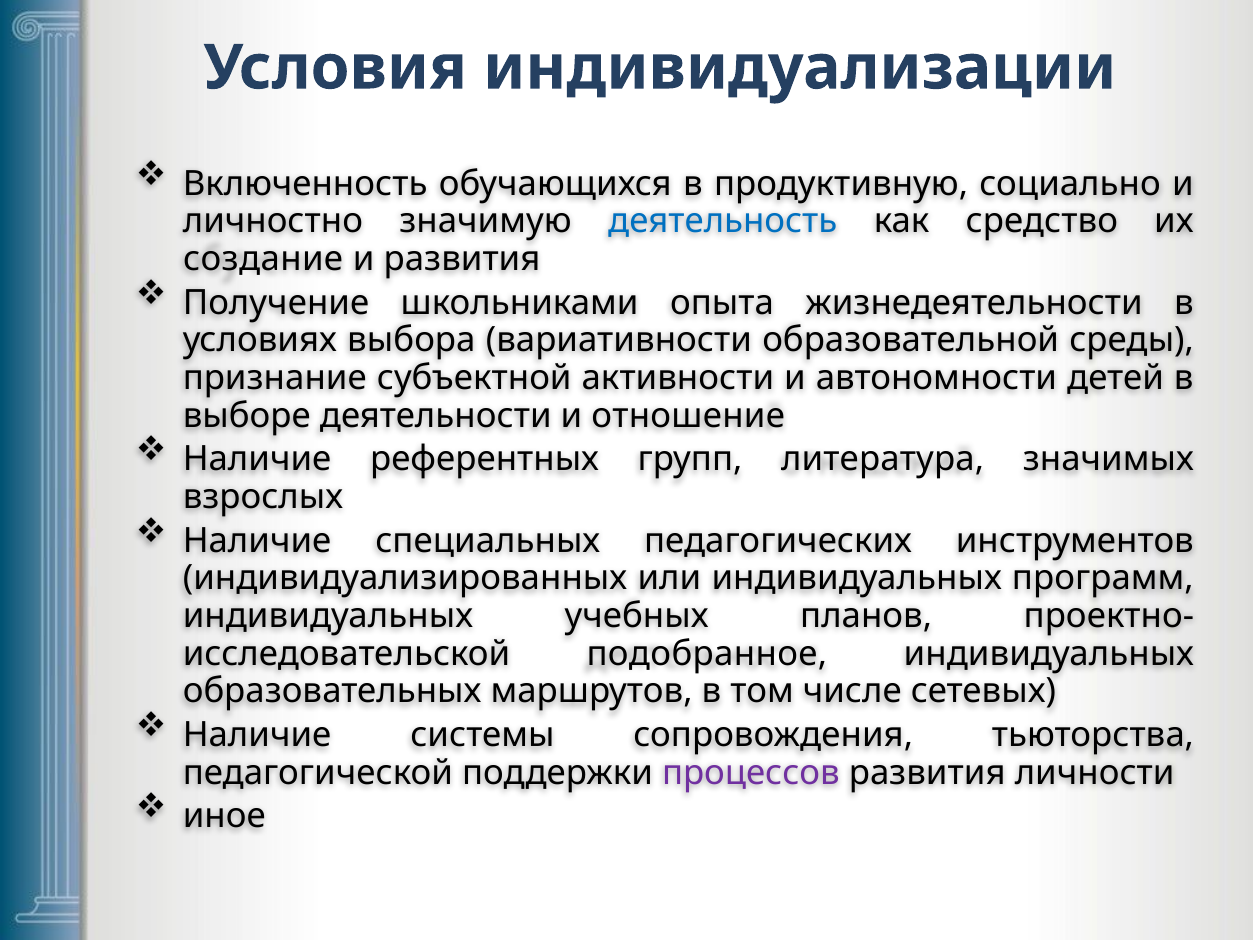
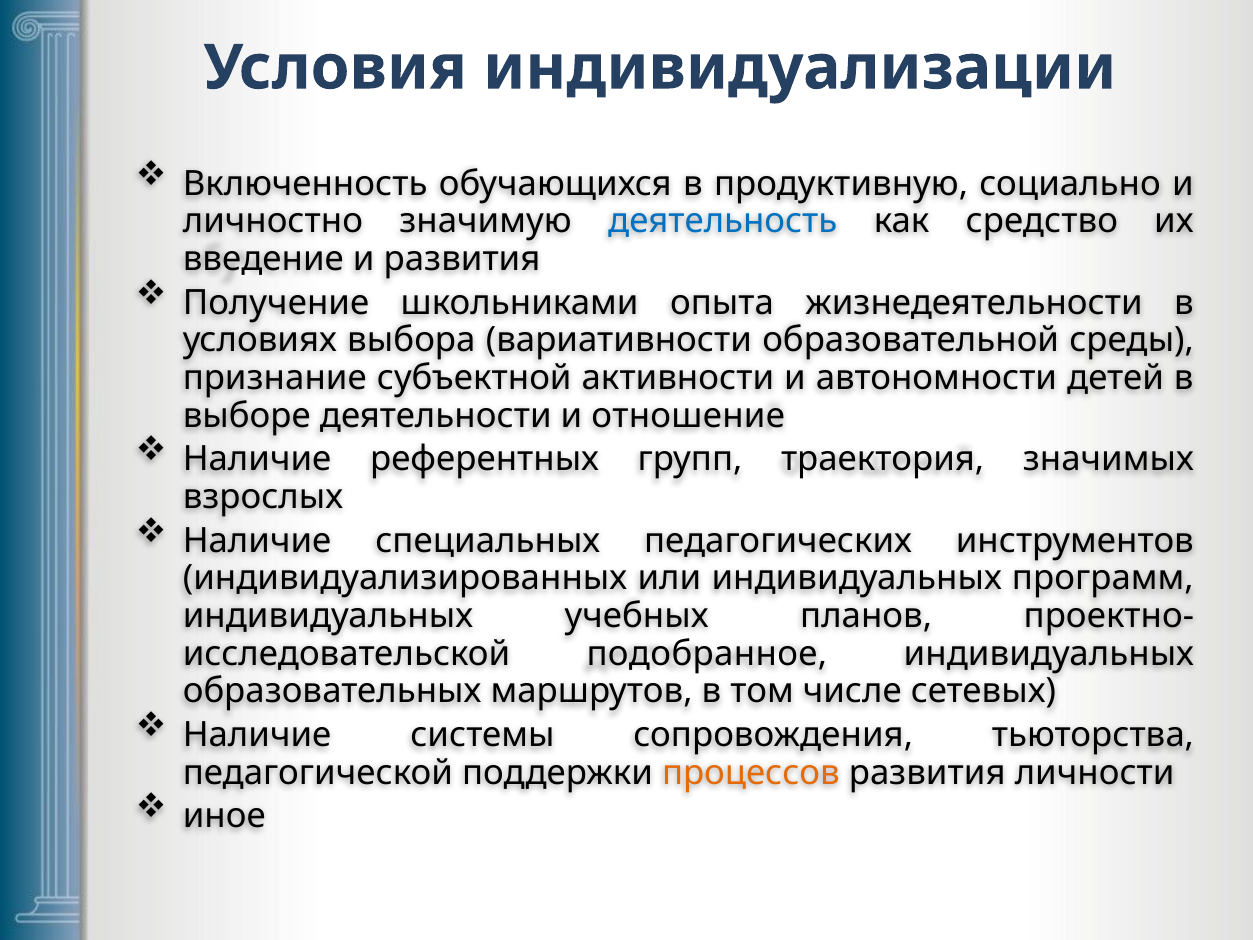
создание: создание -> введение (263, 259)
литература: литература -> траектория (883, 459)
процессов colour: purple -> orange (751, 772)
